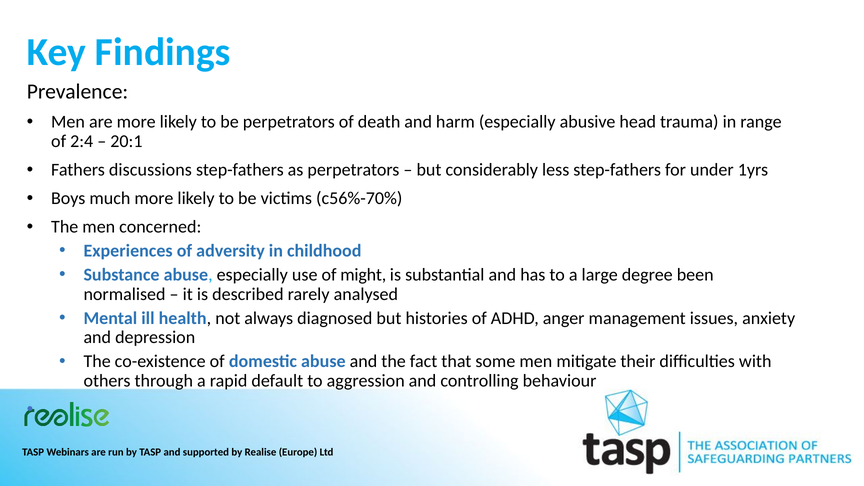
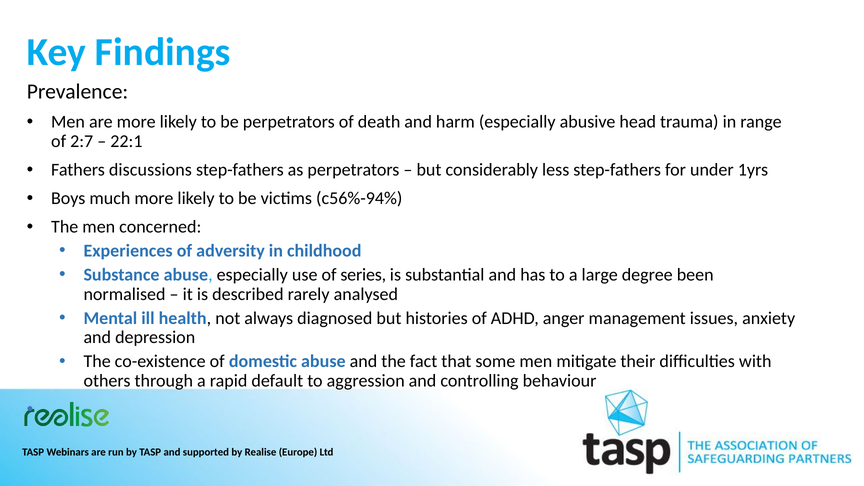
2:4: 2:4 -> 2:7 (82, 141)
20:1: 20:1 -> 22:1 (126, 141)
c56%-70%: c56%-70% -> c56%-94% (359, 198)
might: might -> series (363, 275)
